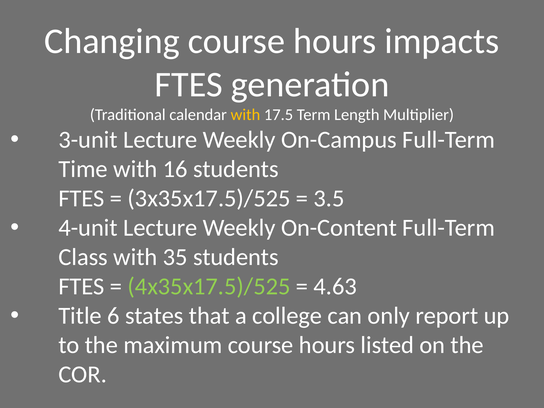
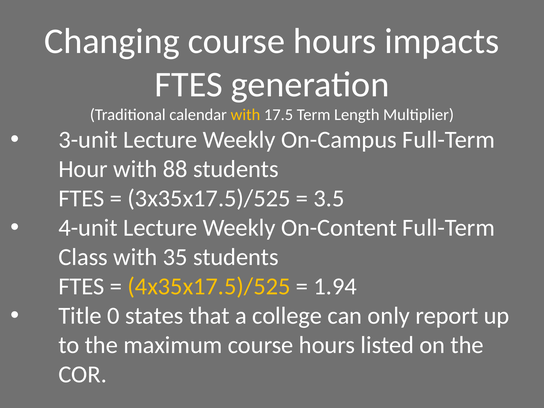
Time: Time -> Hour (83, 169)
16: 16 -> 88 (175, 169)
4x35x17.5)/525 colour: light green -> yellow (209, 287)
4.63: 4.63 -> 1.94 (335, 287)
6: 6 -> 0 (113, 316)
